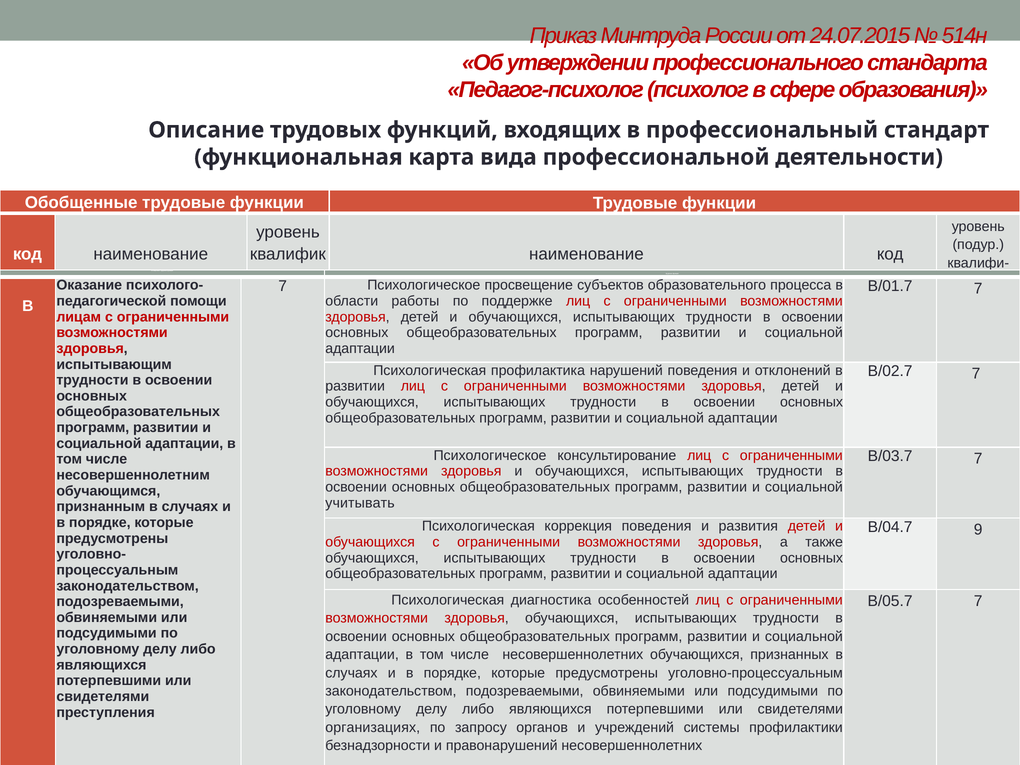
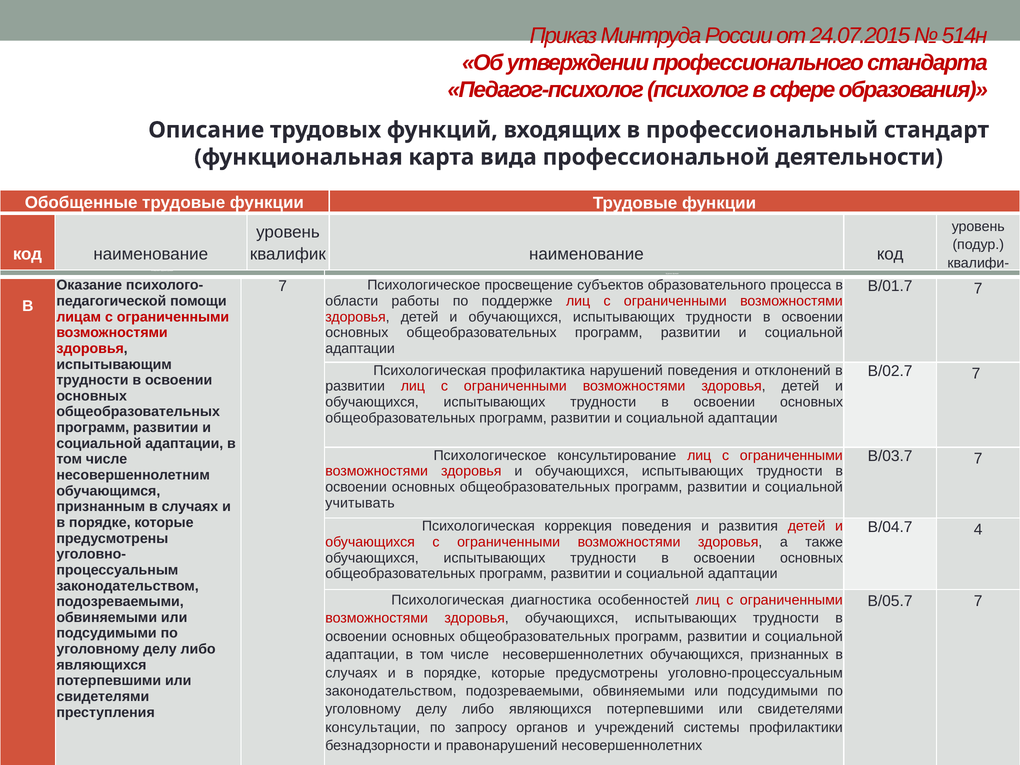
9: 9 -> 4 (978, 530)
организациях: организациях -> консультации (373, 727)
